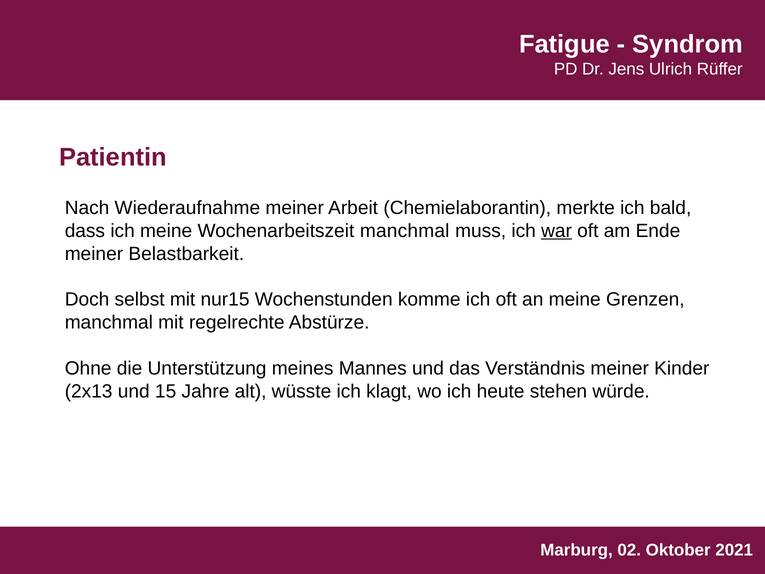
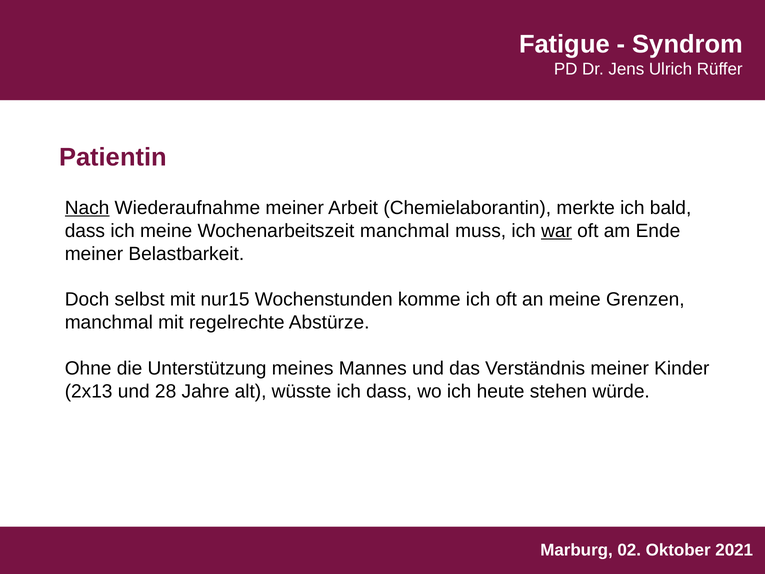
Nach underline: none -> present (87, 208)
15: 15 -> 28 (166, 391)
ich klagt: klagt -> dass (389, 391)
